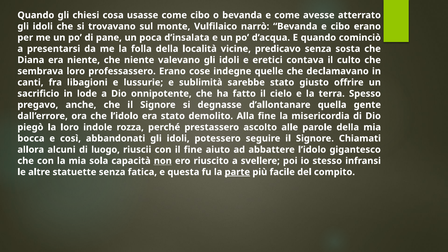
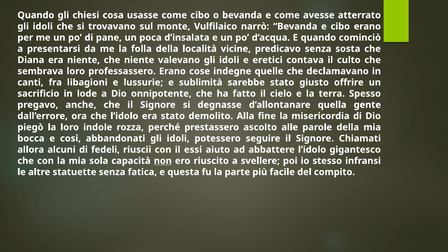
luogo: luogo -> fedeli (105, 150)
il fine: fine -> essi (193, 150)
parte underline: present -> none (237, 172)
